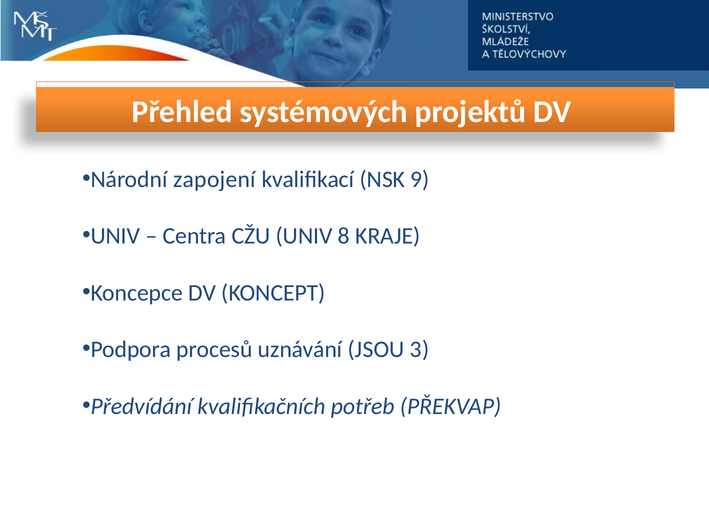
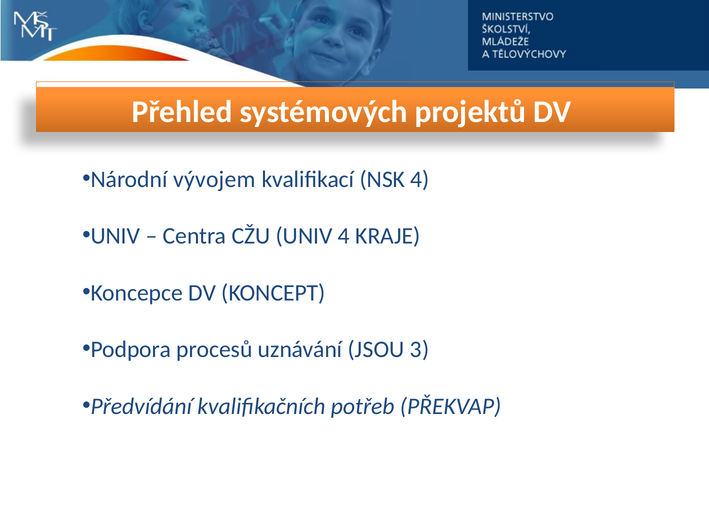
zapojení: zapojení -> vývojem (215, 179)
NSK 9: 9 -> 4 (420, 179)
UNIV 8: 8 -> 4 (344, 236)
